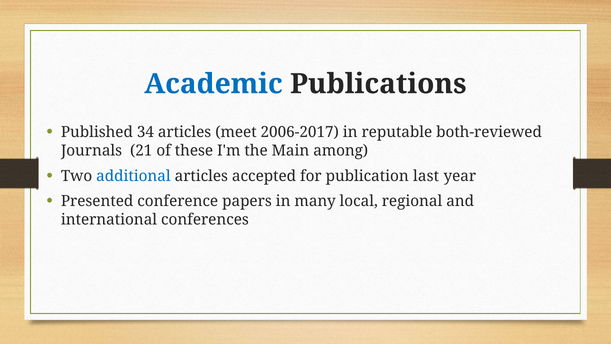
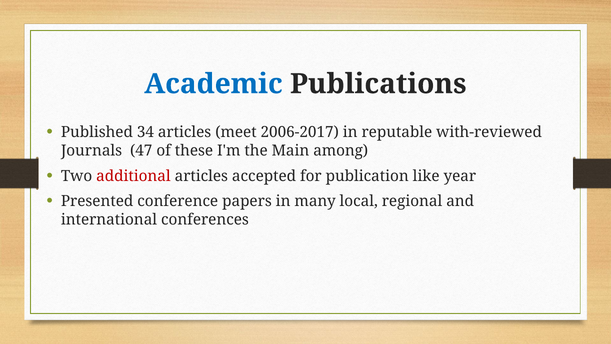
both-reviewed: both-reviewed -> with-reviewed (489, 132)
21: 21 -> 47 (141, 151)
additional colour: blue -> red (133, 176)
last: last -> like (426, 176)
